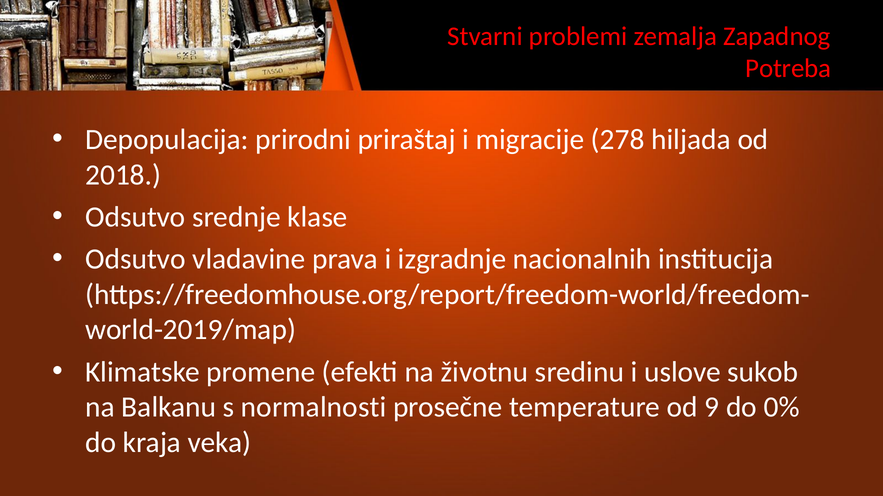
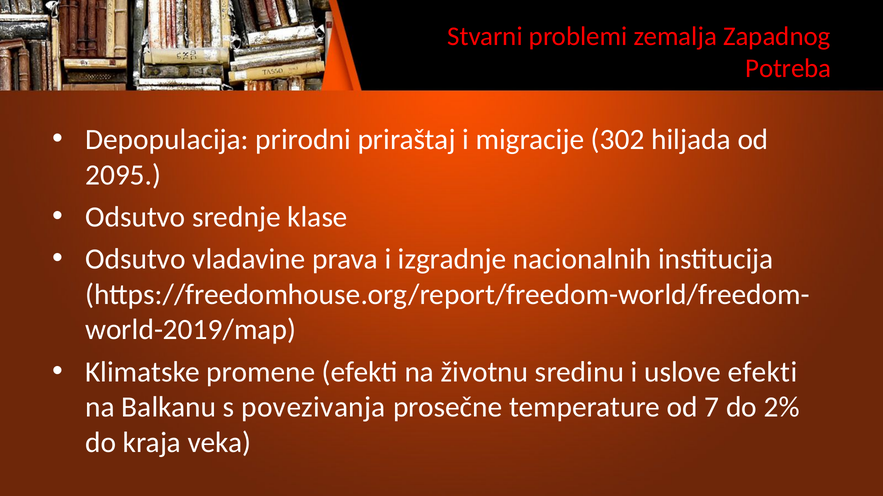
278: 278 -> 302 (618, 140)
2018: 2018 -> 2095 (123, 175)
uslove sukob: sukob -> efekti (763, 372)
normalnosti: normalnosti -> povezivanja (314, 408)
9: 9 -> 7 (712, 408)
0%: 0% -> 2% (782, 408)
